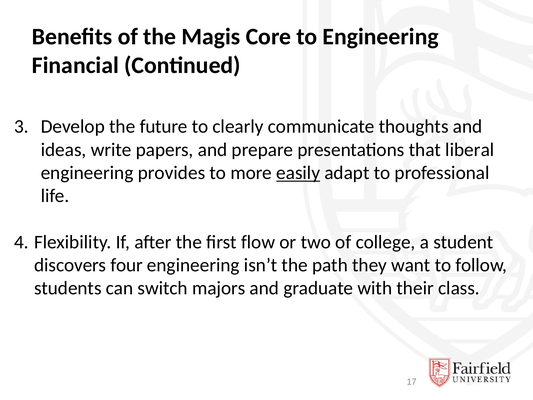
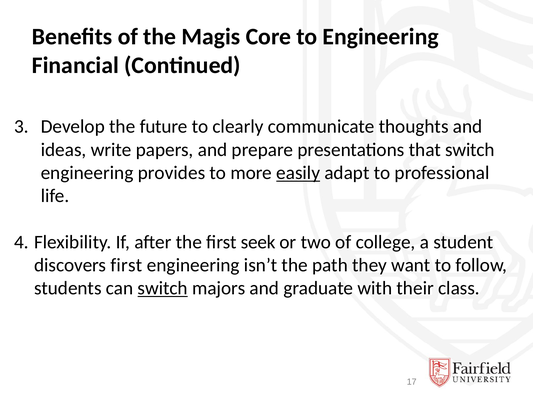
that liberal: liberal -> switch (470, 150)
flow: flow -> seek (258, 242)
discovers four: four -> first (126, 265)
switch underline: none -> present (163, 288)
